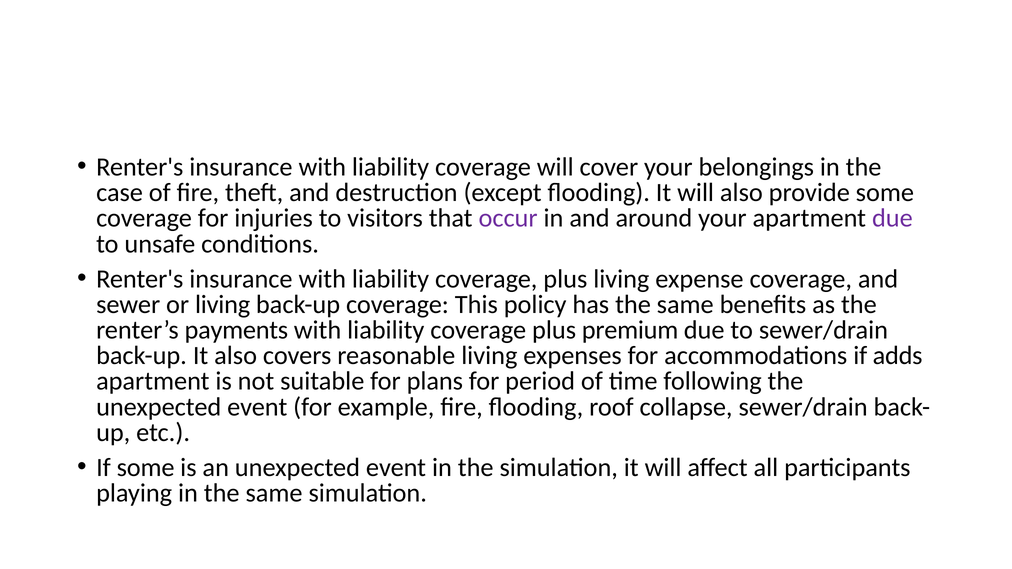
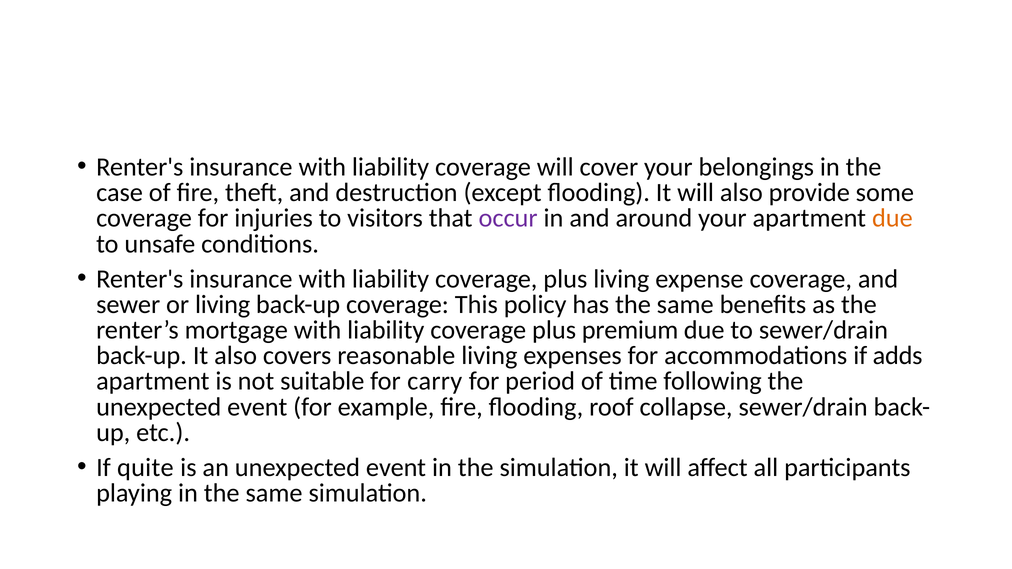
due colour: purple -> orange (892, 218)
payments: payments -> mortgage (236, 330)
plans: plans -> carry (435, 381)
If some: some -> quite (145, 468)
